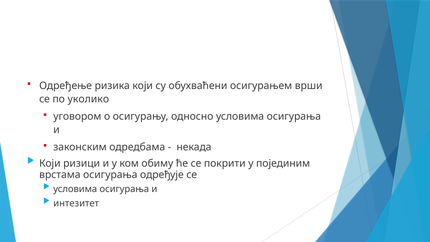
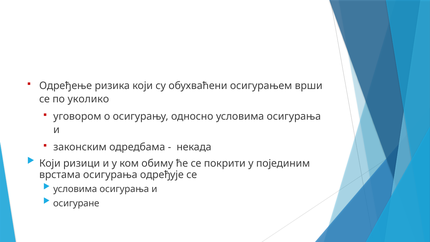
интезитет: интезитет -> осигуране (76, 203)
